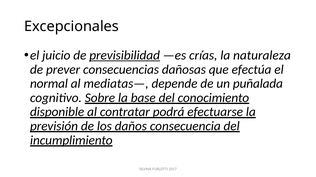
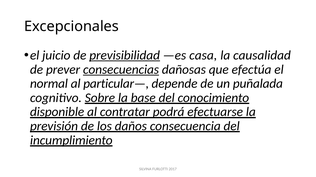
crías: crías -> casa (203, 56)
naturaleza: naturaleza -> causalidad (262, 56)
consecuencias underline: none -> present (121, 70)
mediatas—: mediatas— -> particular— (116, 84)
